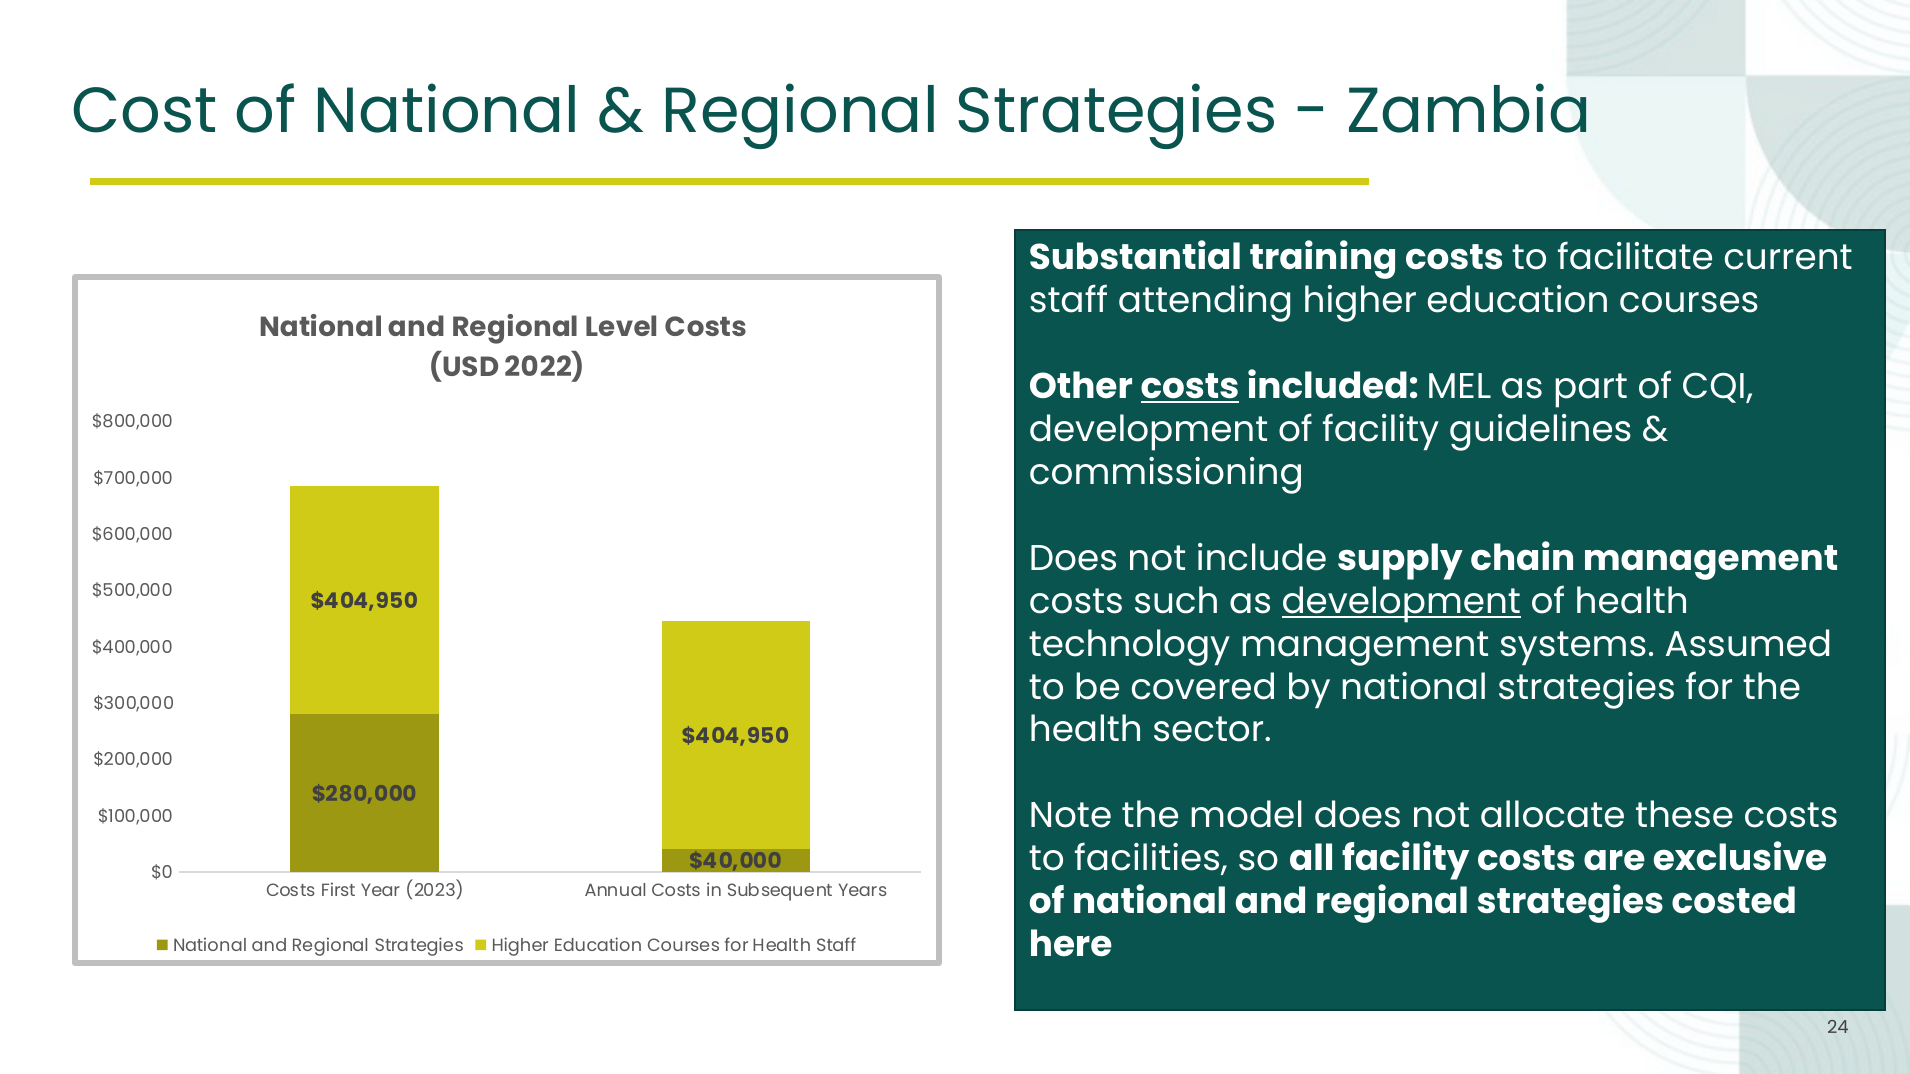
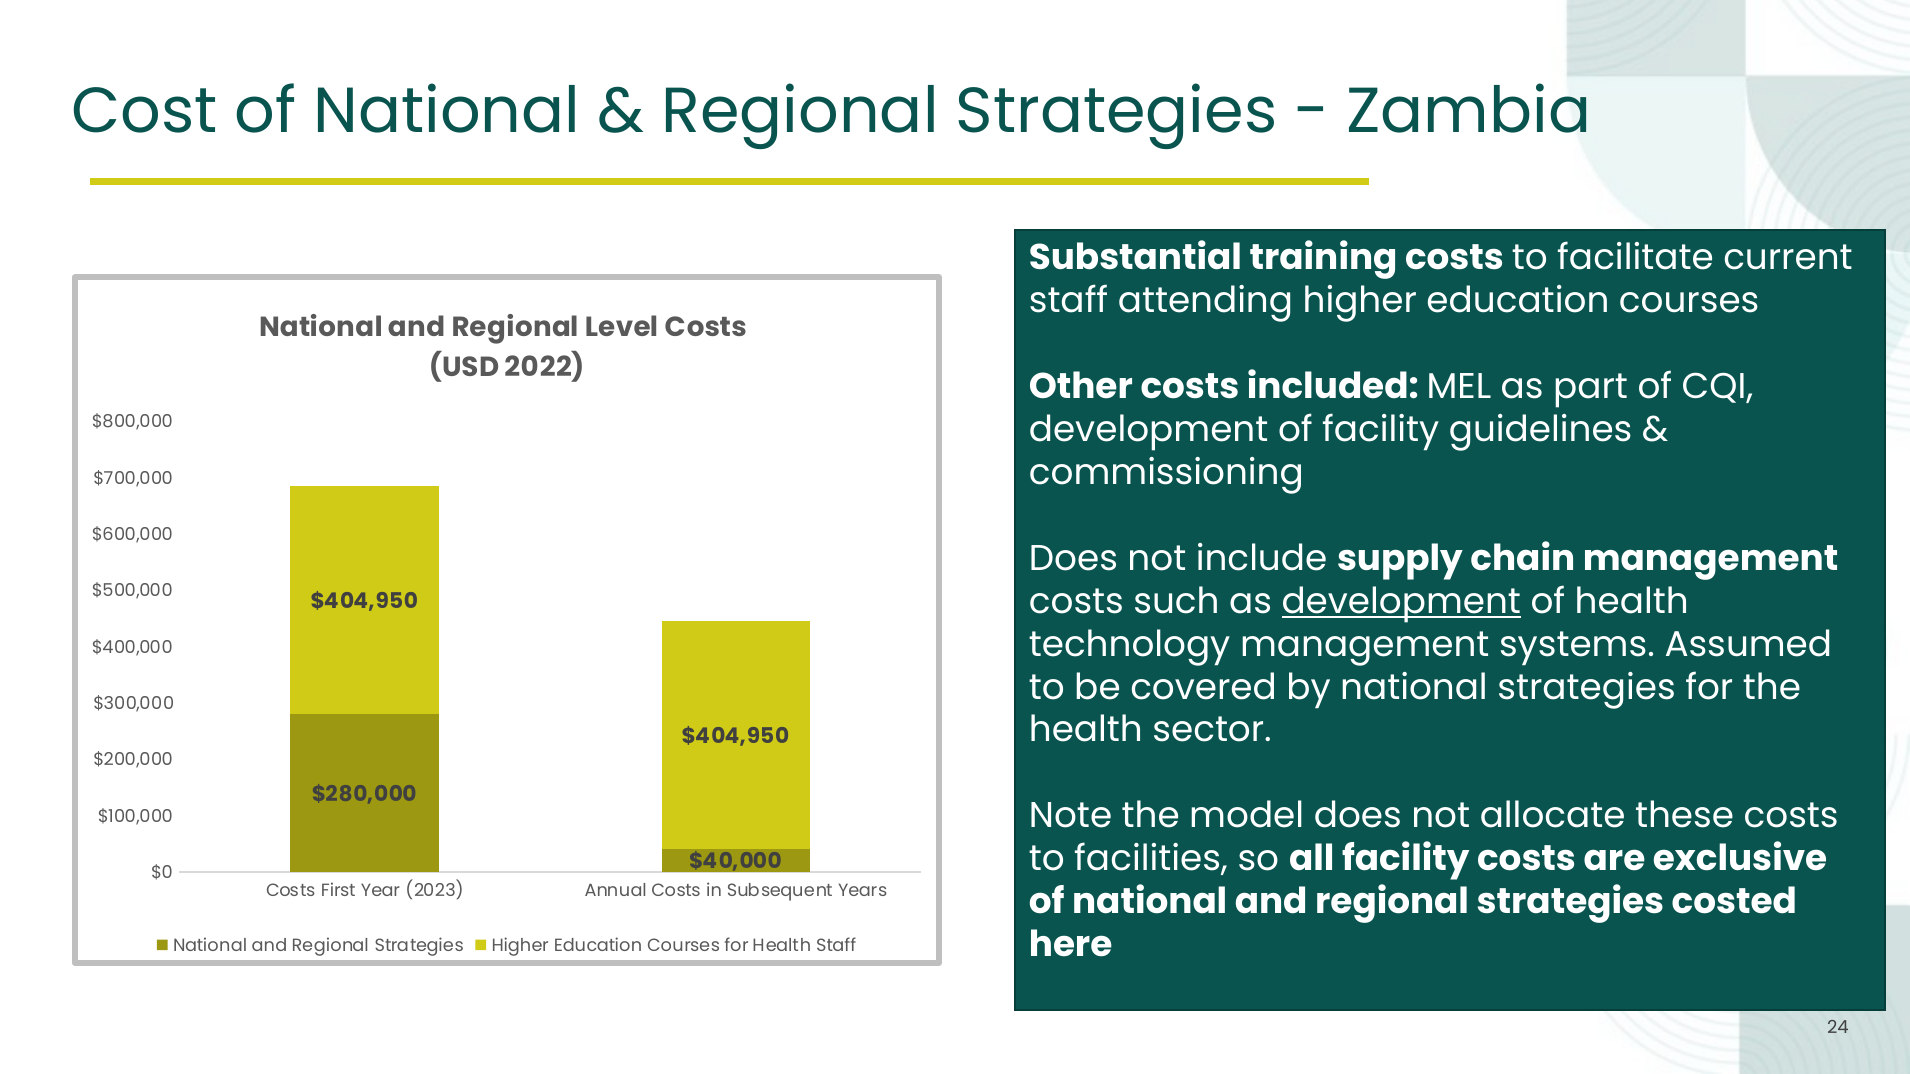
costs underline: present -> none (1190, 387)
